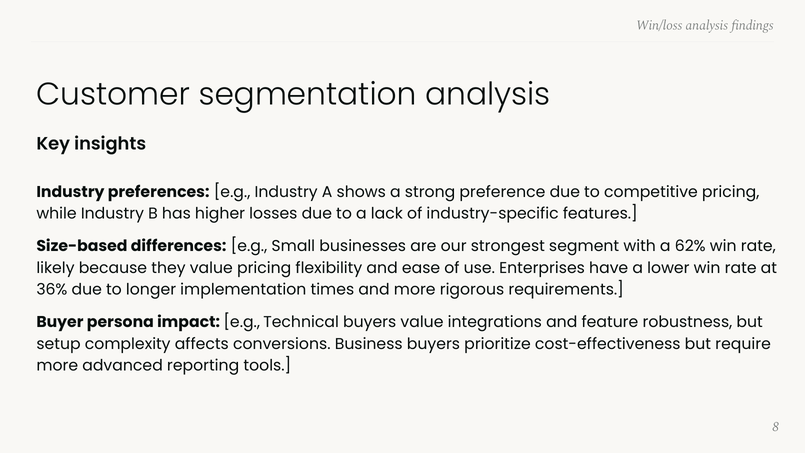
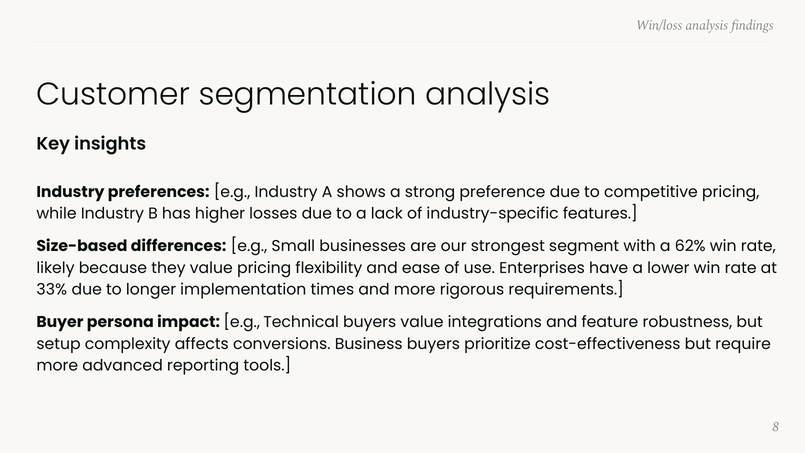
36%: 36% -> 33% (52, 289)
